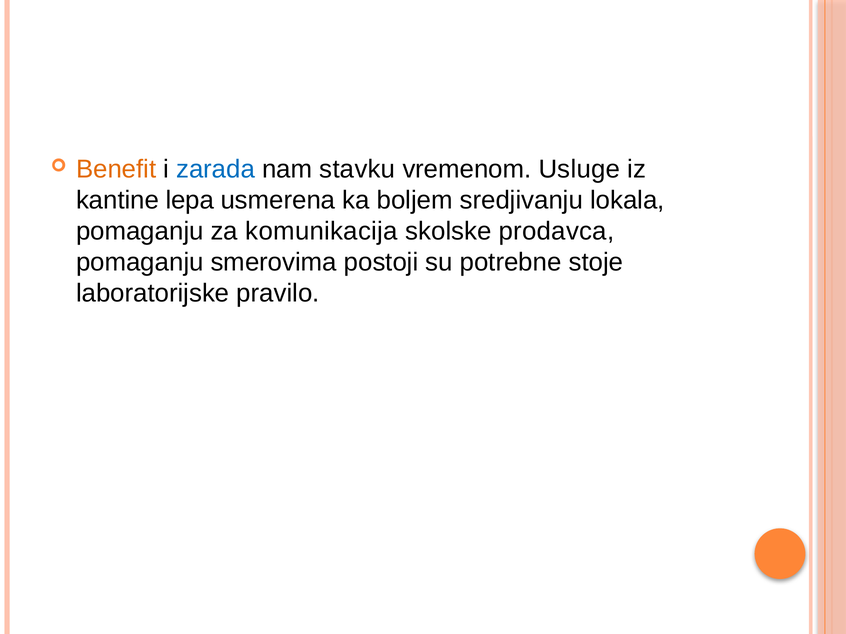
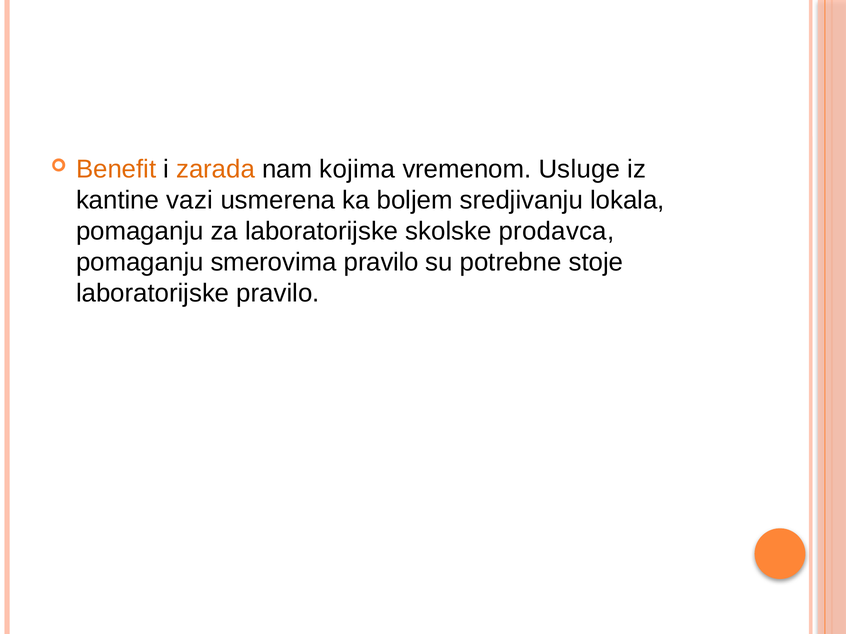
zarada colour: blue -> orange (216, 169)
stavku: stavku -> kojima (357, 169)
lepa: lepa -> vazi (190, 200)
za komunikacija: komunikacija -> laboratorijske (322, 231)
smerovima postoji: postoji -> pravilo (381, 262)
